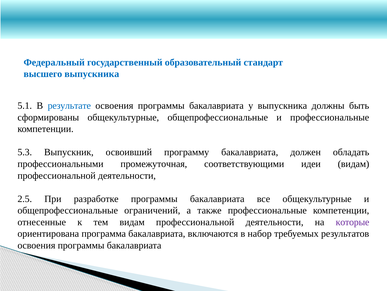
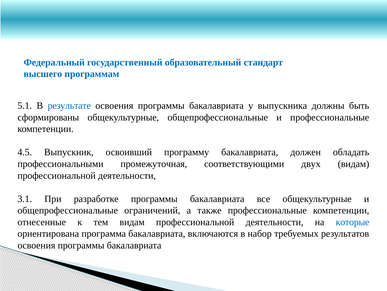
высшего выпускника: выпускника -> программам (92, 74)
5.3: 5.3 -> 4.5 (25, 152)
идеи: идеи -> двух (311, 164)
2.5: 2.5 -> 3.1 (25, 198)
которые colour: purple -> blue (353, 222)
